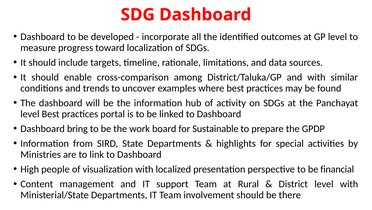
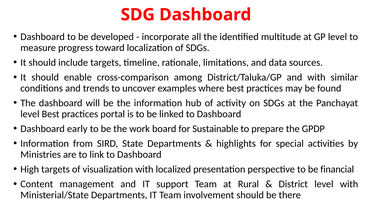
outcomes: outcomes -> multitude (281, 37)
bring: bring -> early (77, 128)
High people: people -> targets (56, 169)
